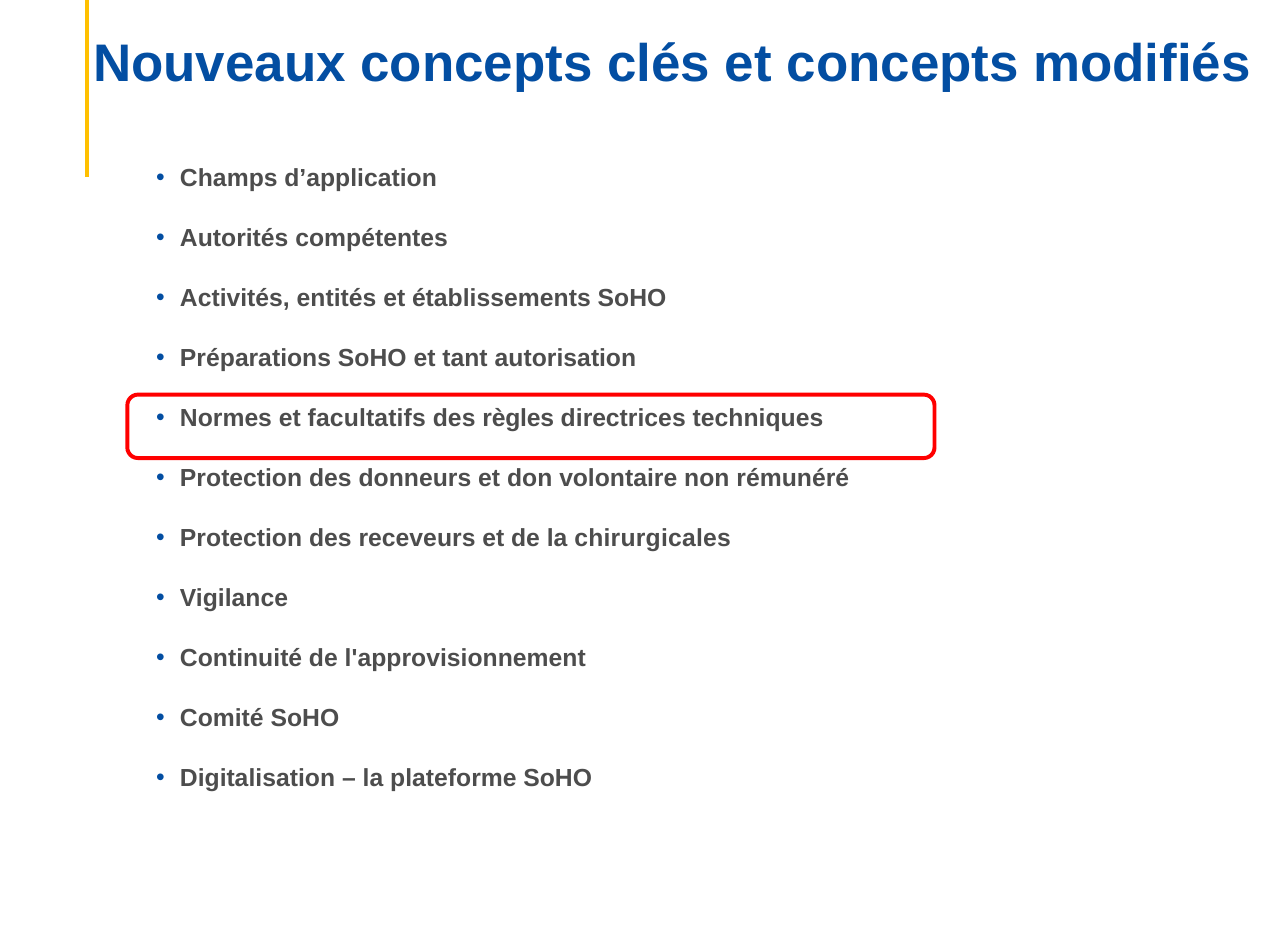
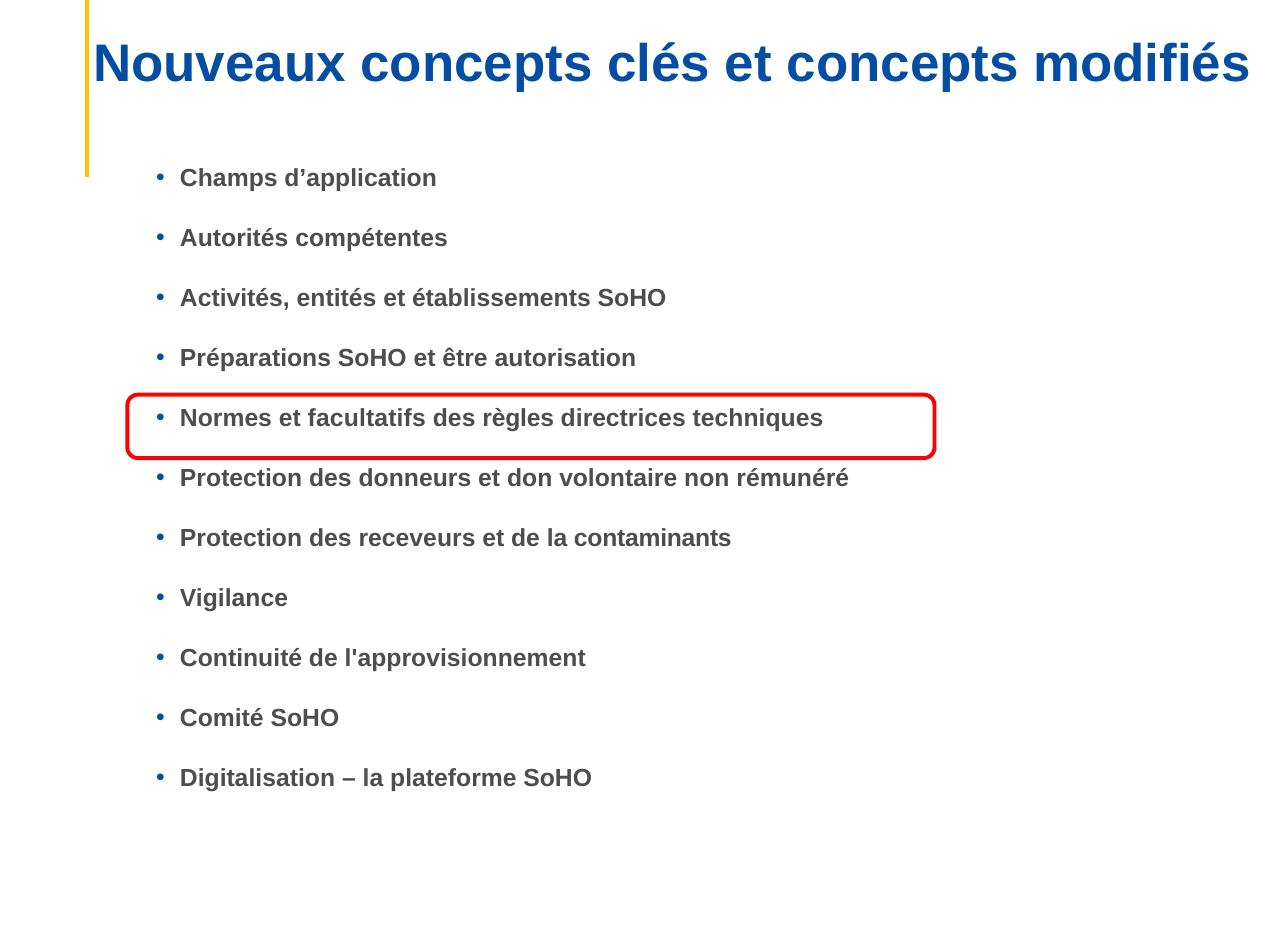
tant: tant -> être (465, 359)
chirurgicales: chirurgicales -> contaminants (653, 539)
